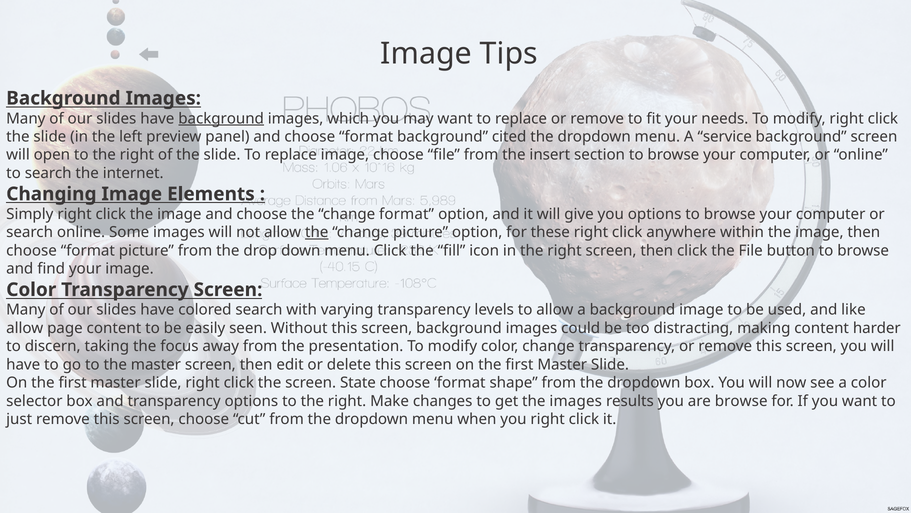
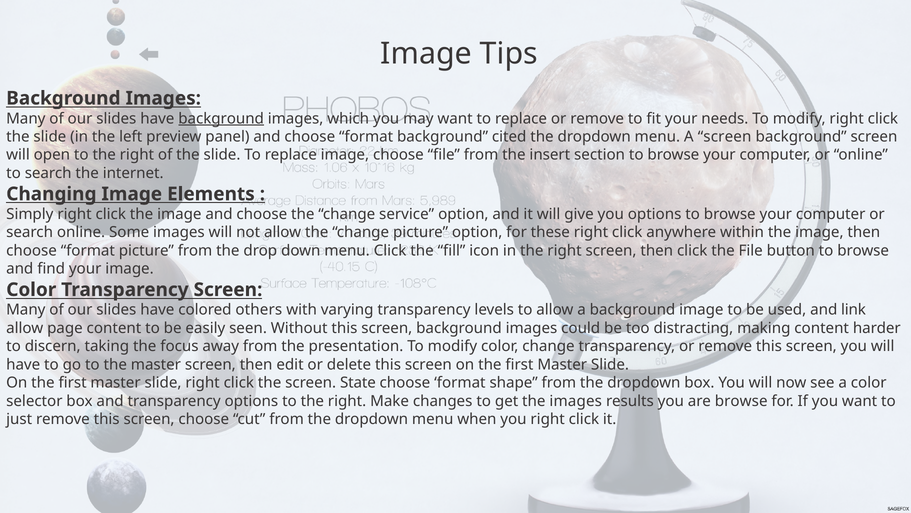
A service: service -> screen (725, 137)
change format: format -> service (407, 214)
the underline: present -> none (317, 232)
colored search: search -> others (259, 310)
like: like -> link (854, 310)
